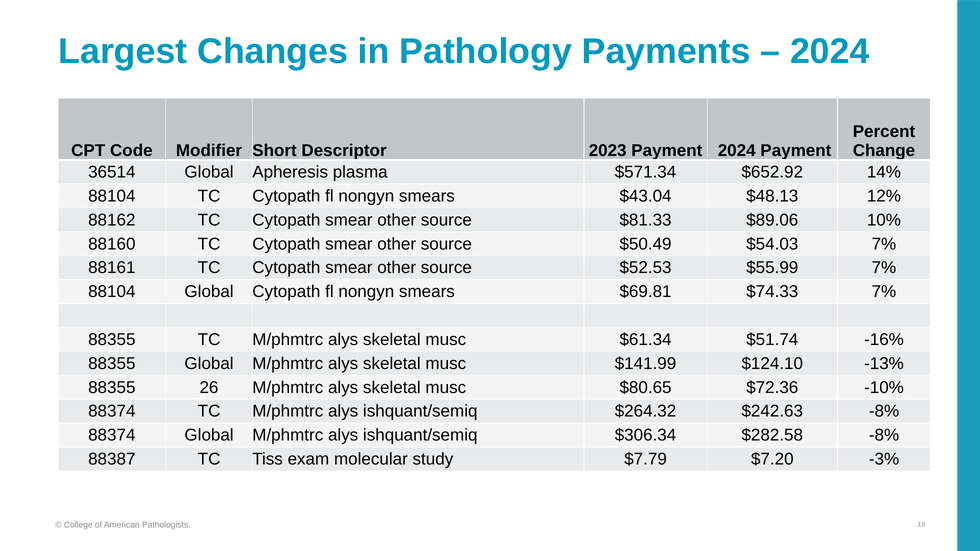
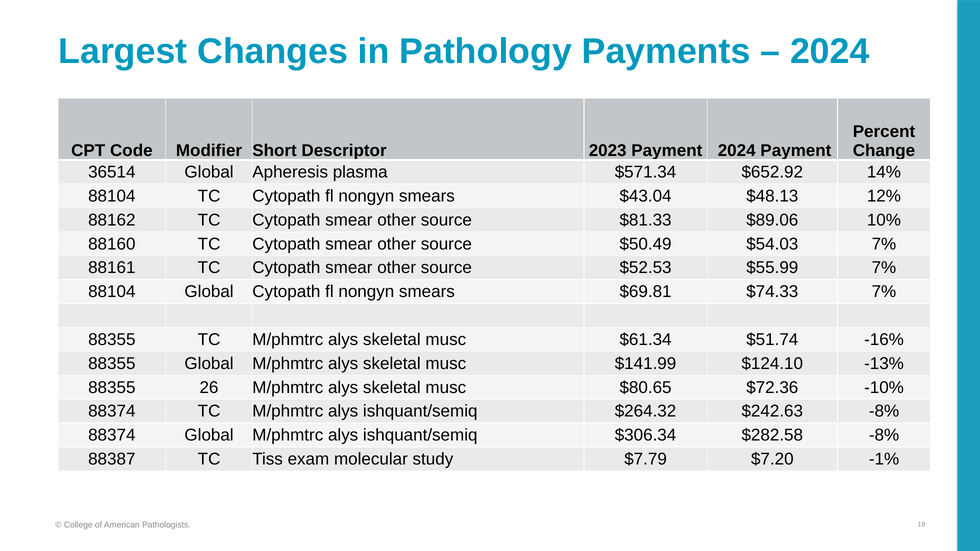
-3%: -3% -> -1% (884, 459)
